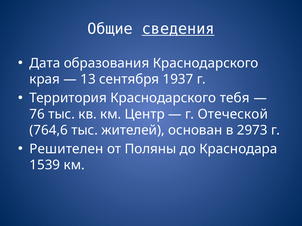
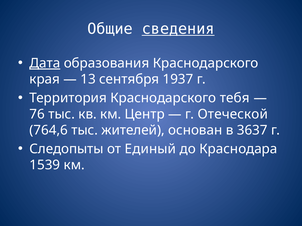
Дата underline: none -> present (45, 63)
2973: 2973 -> 3637 (252, 130)
Решителен: Решителен -> Следопыты (67, 149)
Поляны: Поляны -> Единый (150, 149)
